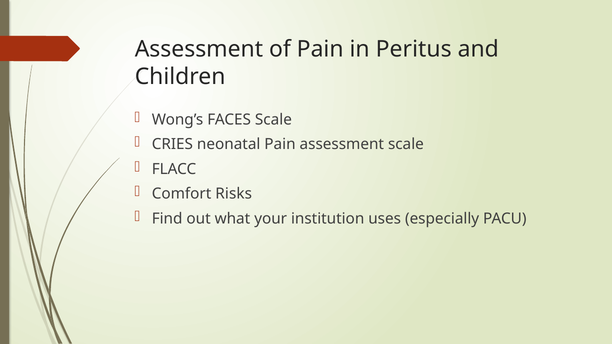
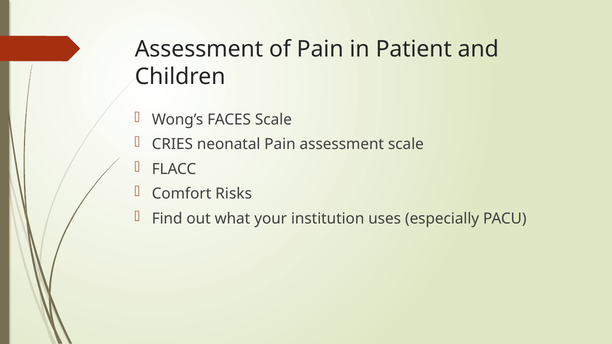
Peritus: Peritus -> Patient (414, 49)
